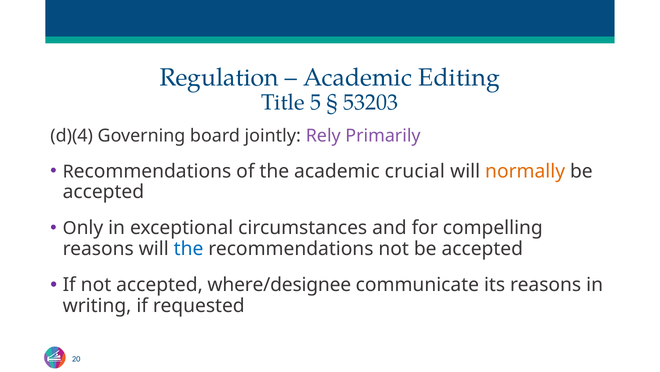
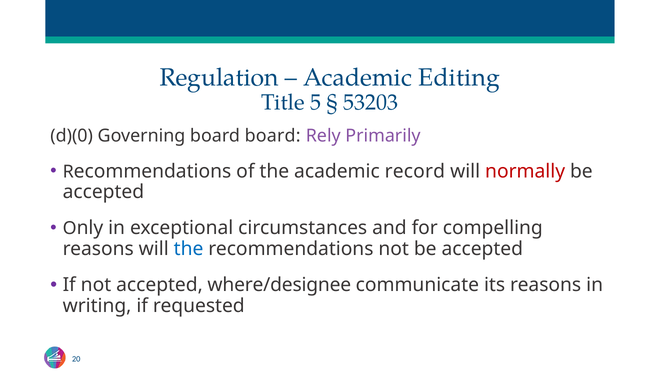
d)(4: d)(4 -> d)(0 (72, 136)
board jointly: jointly -> board (273, 136)
crucial: crucial -> record (415, 171)
normally colour: orange -> red (525, 171)
